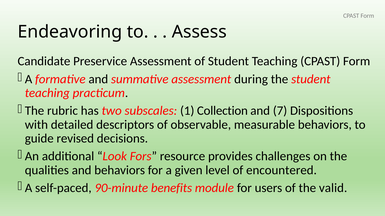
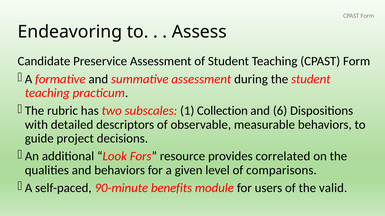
7: 7 -> 6 (280, 111)
revised: revised -> project (75, 139)
challenges: challenges -> correlated (283, 157)
encountered: encountered -> comparisons (281, 170)
